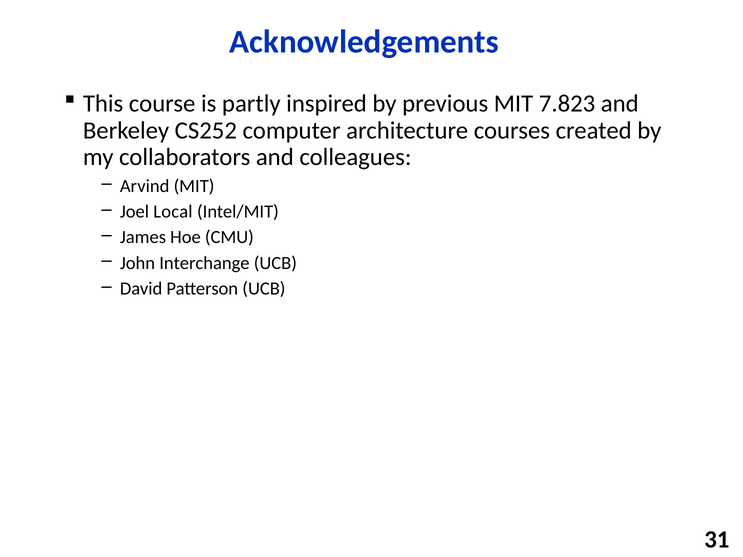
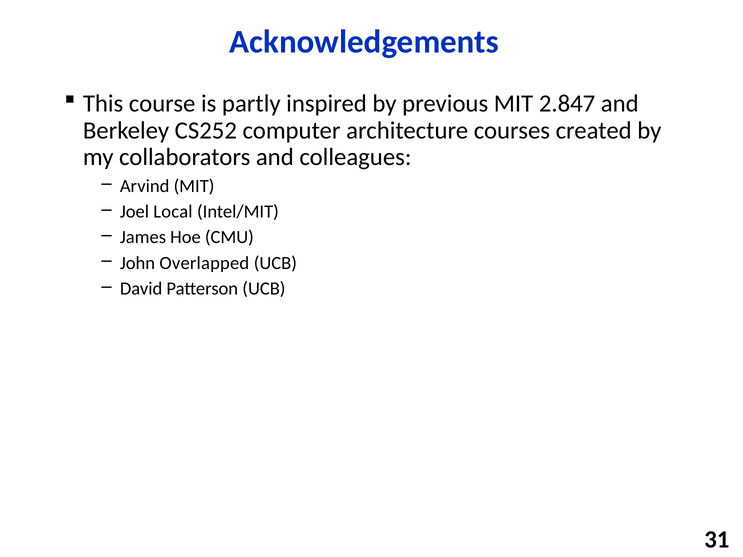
7.823: 7.823 -> 2.847 (567, 104)
Interchange: Interchange -> Overlapped (204, 263)
